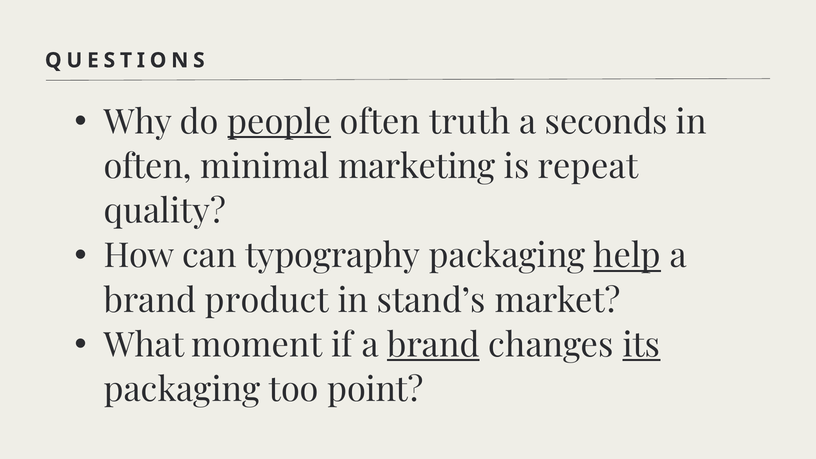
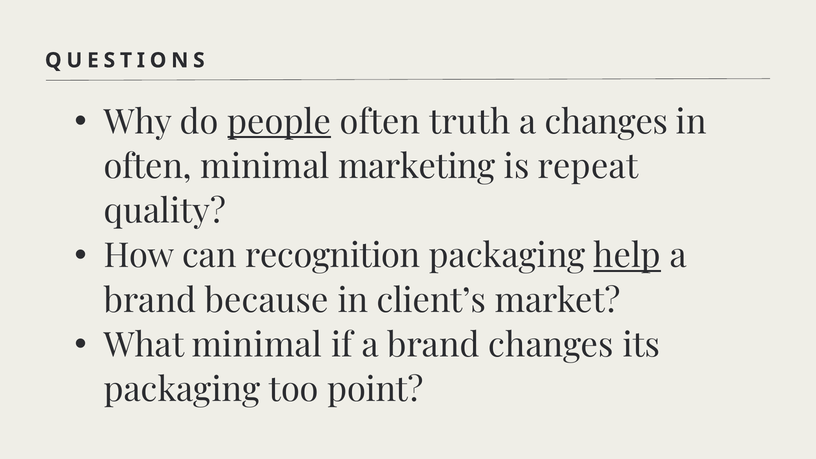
a seconds: seconds -> changes (606, 122)
typography: typography -> recognition (333, 256)
product: product -> because (267, 301)
stand’s: stand’s -> client’s (431, 301)
What moment: moment -> minimal (257, 345)
brand underline: present -> none (433, 345)
its underline: present -> none (641, 345)
